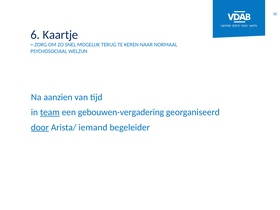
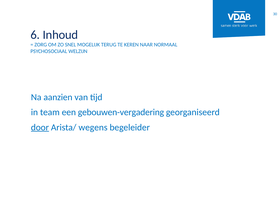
Kaartje: Kaartje -> Inhoud (60, 35)
team underline: present -> none (50, 112)
iemand: iemand -> wegens (93, 127)
